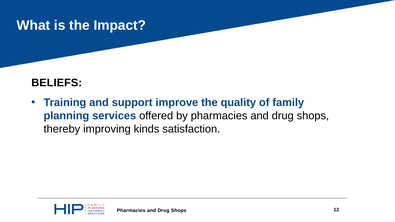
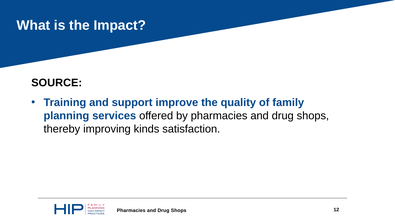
BELIEFS: BELIEFS -> SOURCE (57, 83)
